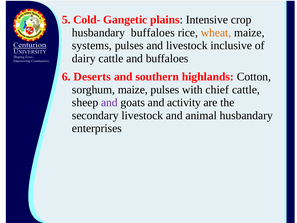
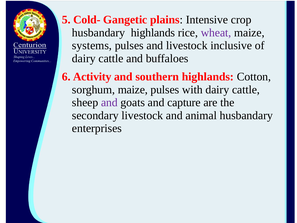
husbandary buffaloes: buffaloes -> highlands (153, 33)
wheat colour: orange -> purple (216, 33)
Deserts: Deserts -> Activity (92, 77)
with chief: chief -> dairy (217, 90)
activity: activity -> capture (184, 102)
